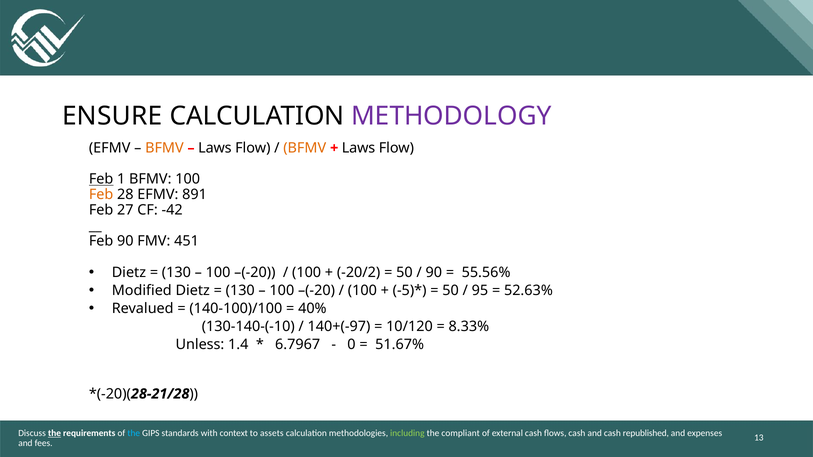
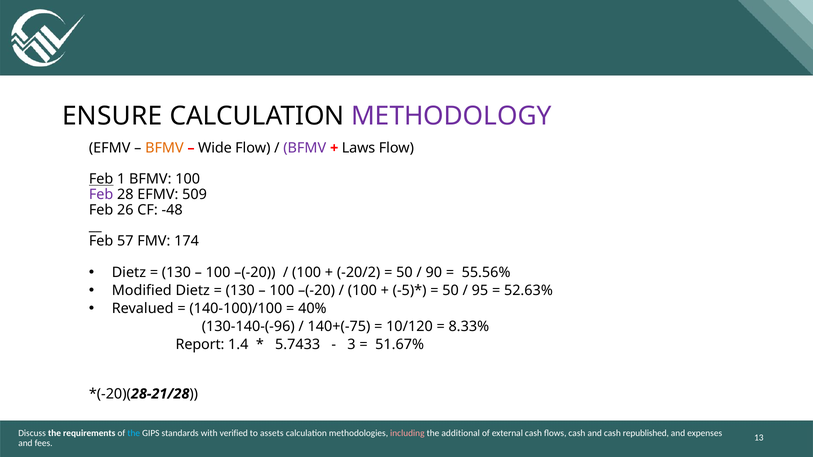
Laws: Laws -> Wide (215, 148)
BFMV colour: orange -> purple (305, 148)
Feb colour: orange -> purple (101, 195)
891: 891 -> 509 (195, 195)
27: 27 -> 26 (125, 210)
-42: -42 -> -48 (172, 210)
Feb 90: 90 -> 57 (125, 241)
451: 451 -> 174 (187, 241)
130-140-(-10: 130-140-(-10 -> 130-140-(-96 (248, 327)
140+(-97: 140+(-97 -> 140+(-75 (339, 327)
Unless: Unless -> Report (200, 345)
6.7967: 6.7967 -> 5.7433 (298, 345)
0: 0 -> 3 (351, 345)
the underline: present -> none (55, 434)
context: context -> verified (234, 434)
including colour: light green -> pink (407, 434)
compliant: compliant -> additional (461, 434)
